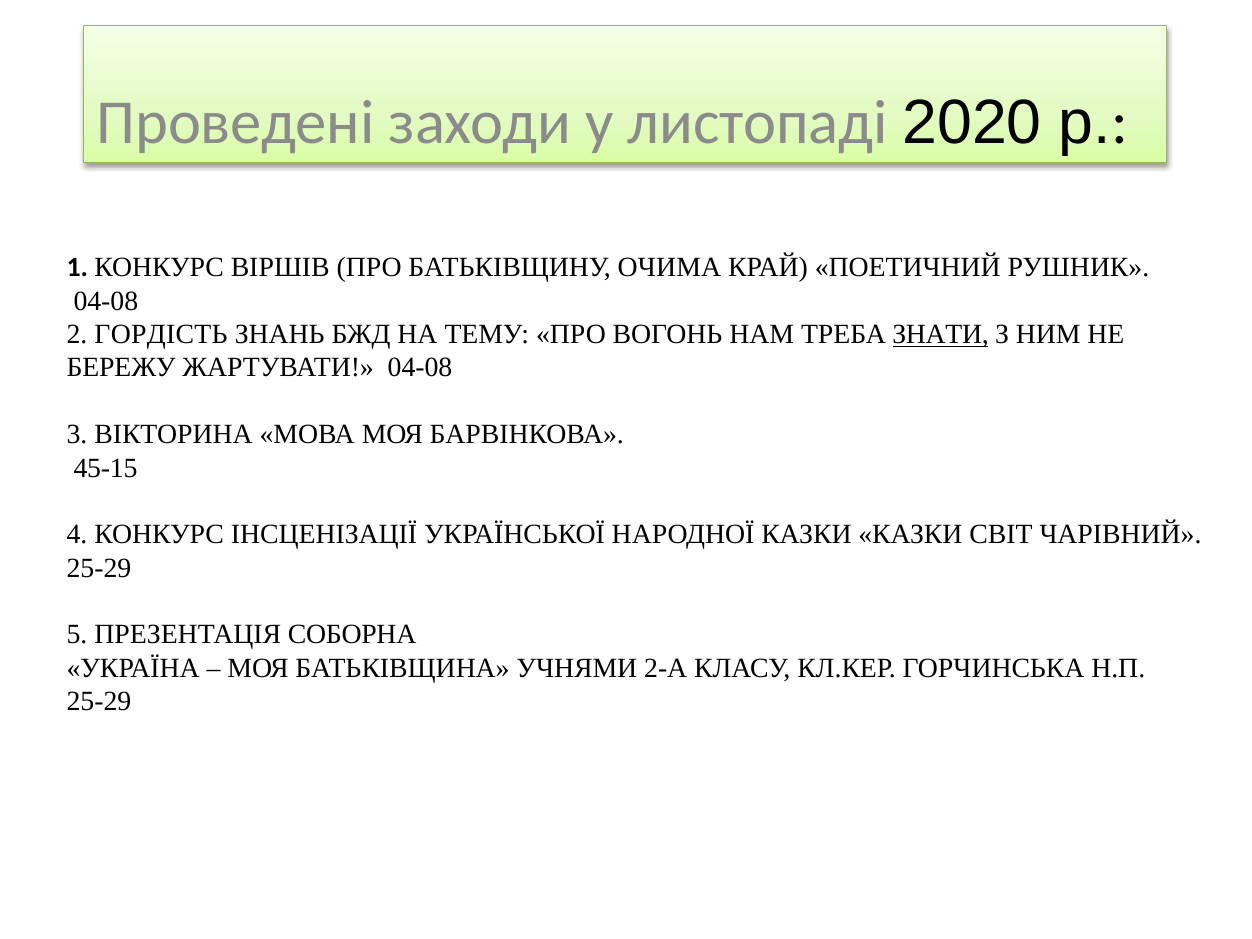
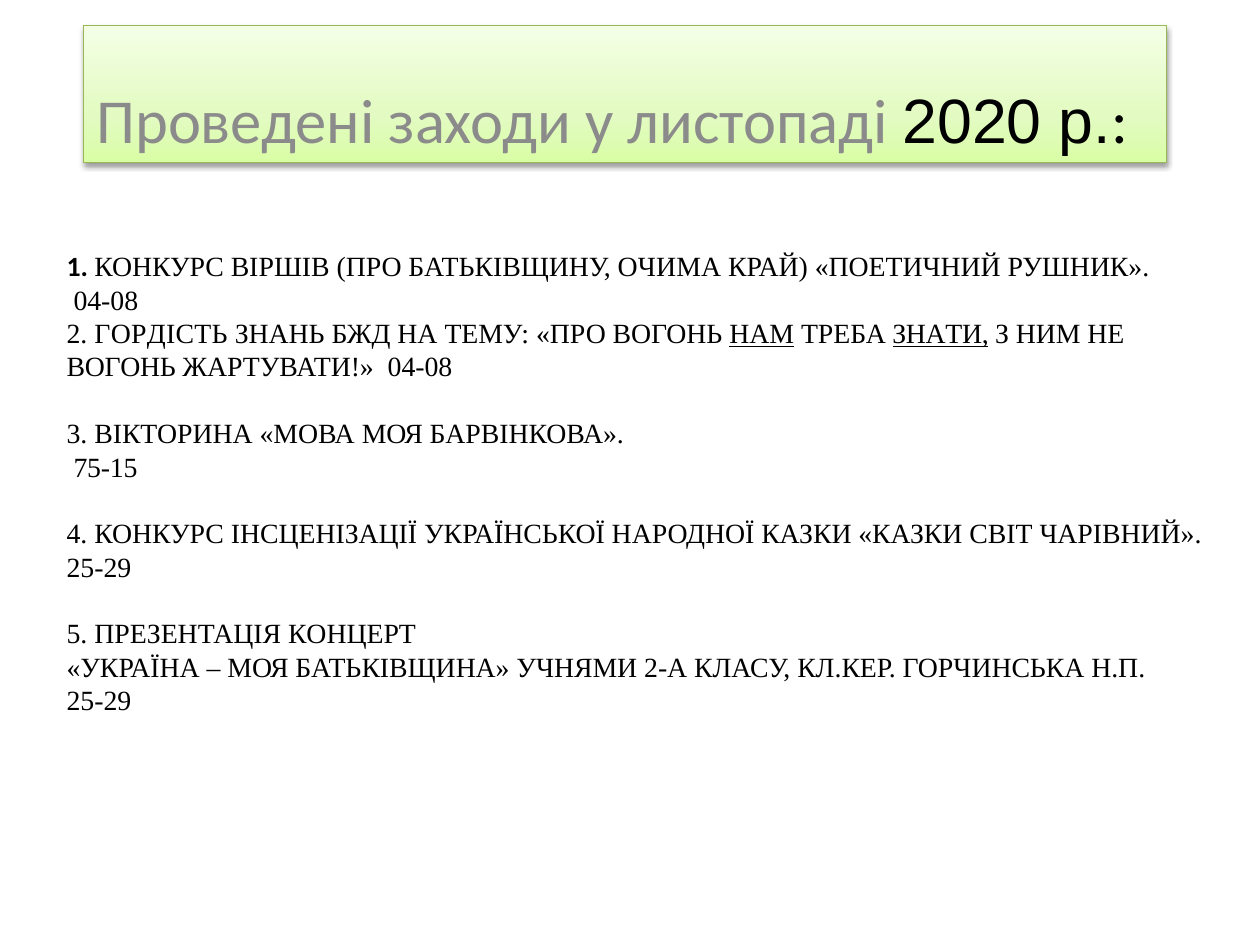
НАМ underline: none -> present (762, 334)
БЕРЕЖУ: БЕРЕЖУ -> ВОГОНЬ (121, 368)
45-15: 45-15 -> 75-15 (105, 468)
СОБОРНА: СОБОРНА -> КОНЦЕРТ (352, 635)
